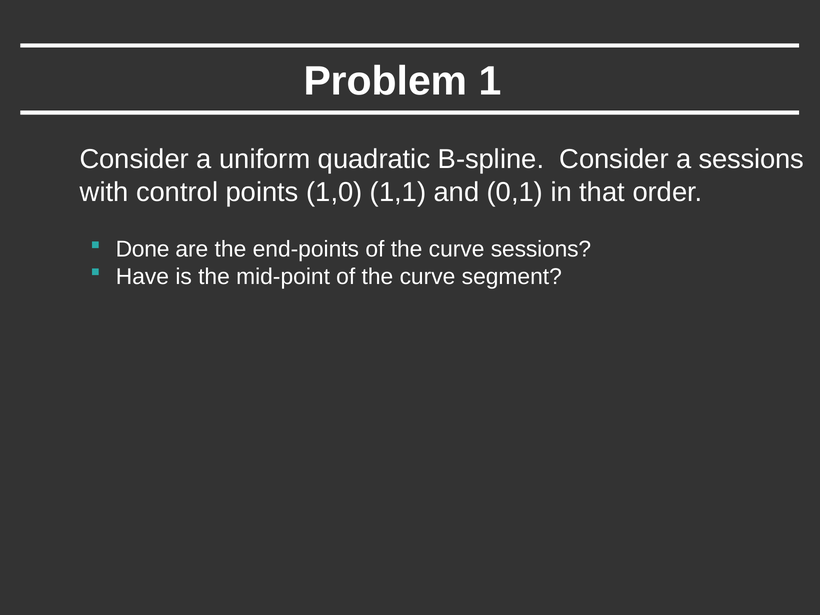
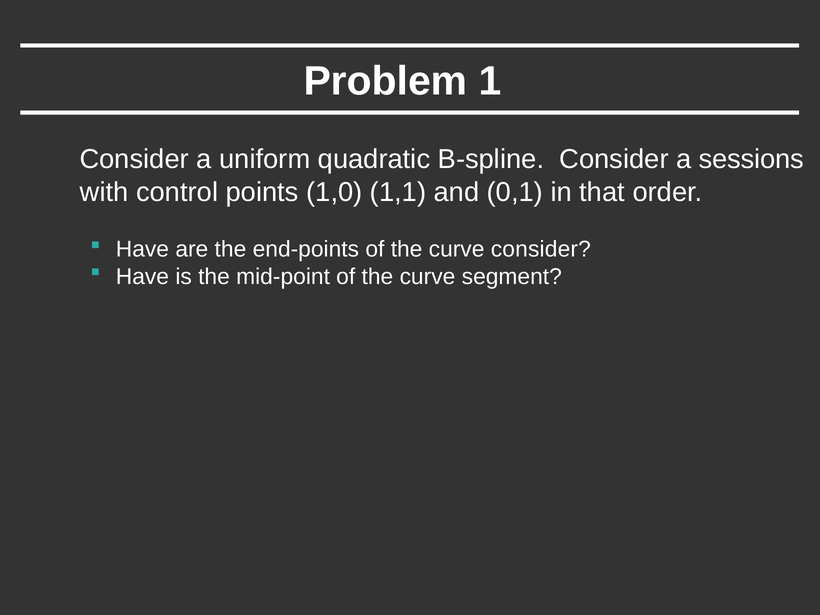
Done: Done -> Have (142, 249)
curve sessions: sessions -> consider (541, 249)
